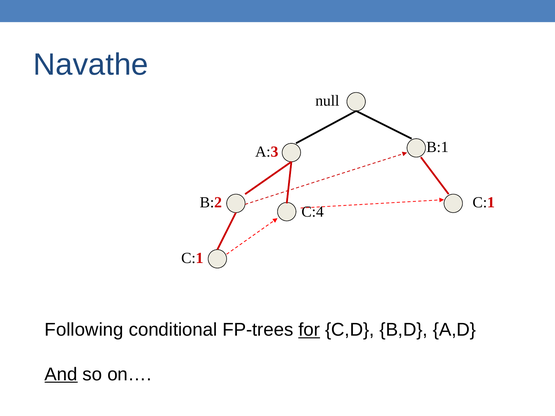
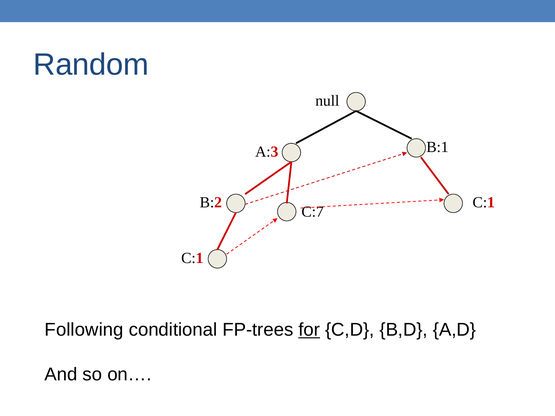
Navathe: Navathe -> Random (91, 65)
C:4: C:4 -> C:7 (313, 212)
And underline: present -> none (61, 374)
